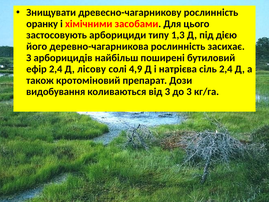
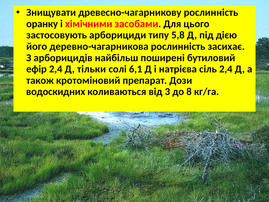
1,3: 1,3 -> 5,8 (178, 35)
лісову: лісову -> тільки (92, 69)
4,9: 4,9 -> 6,1 (136, 69)
видобування: видобування -> водоскидних (56, 92)
до 3: 3 -> 8 (189, 92)
